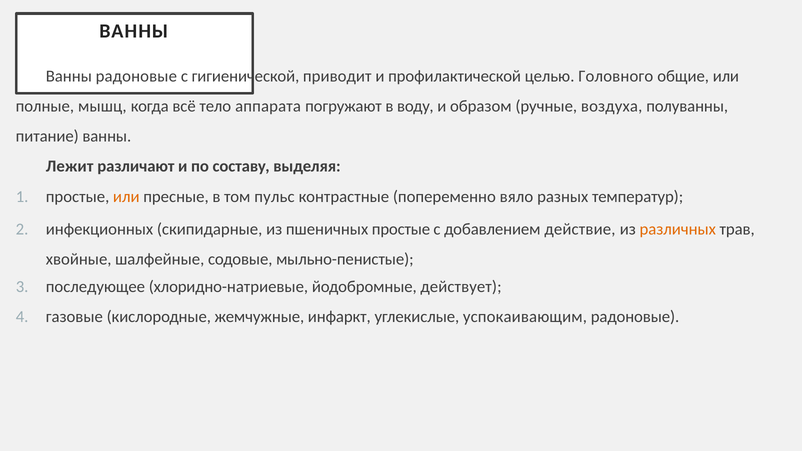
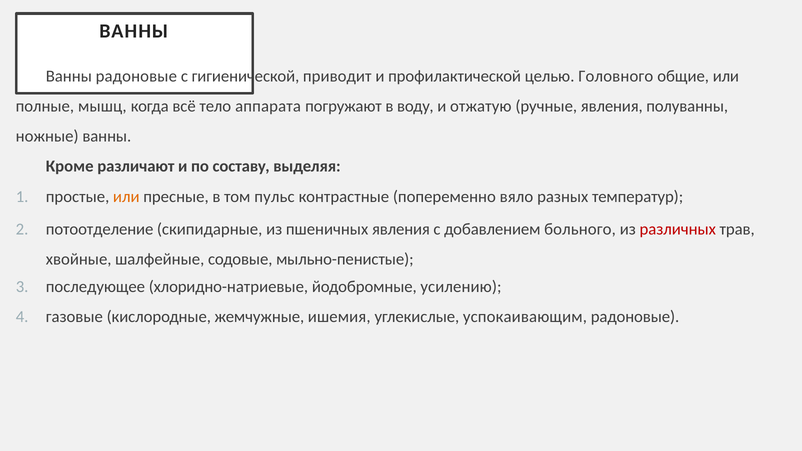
образом: образом -> отжатую (481, 106)
ручные воздуха: воздуха -> явления (612, 106)
питание: питание -> ножные (47, 136)
Лежит: Лежит -> Кроме (70, 166)
инфекционных: инфекционных -> потоотделение (100, 229)
пшеничных простые: простые -> явления (401, 229)
действие: действие -> больного (580, 229)
различных colour: orange -> red (678, 229)
действует: действует -> усилению (461, 287)
инфаркт: инфаркт -> ишемия (339, 317)
